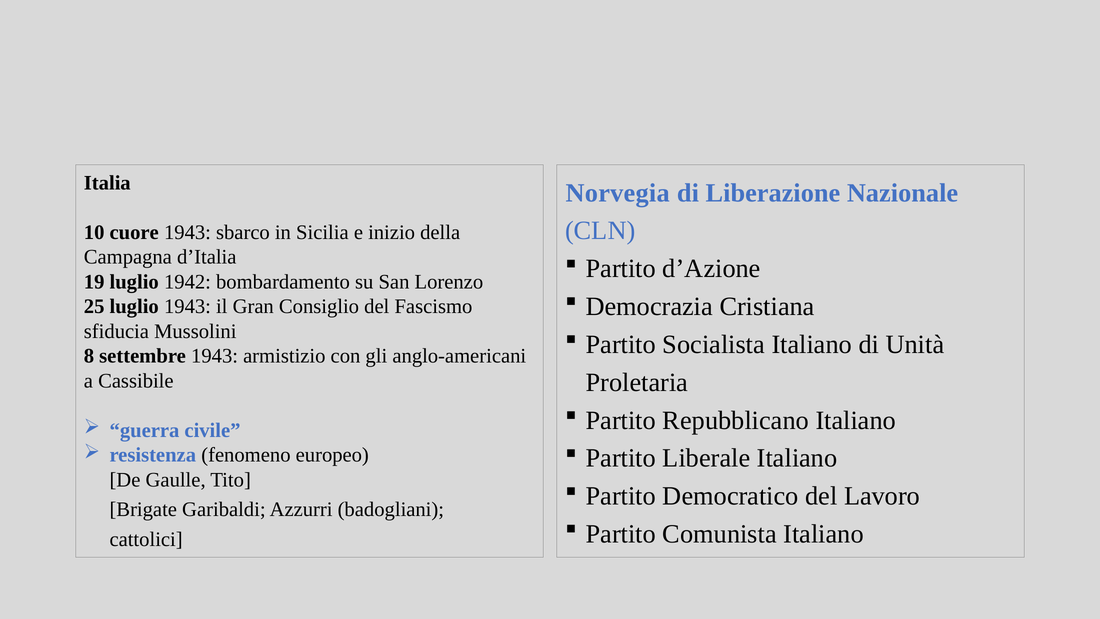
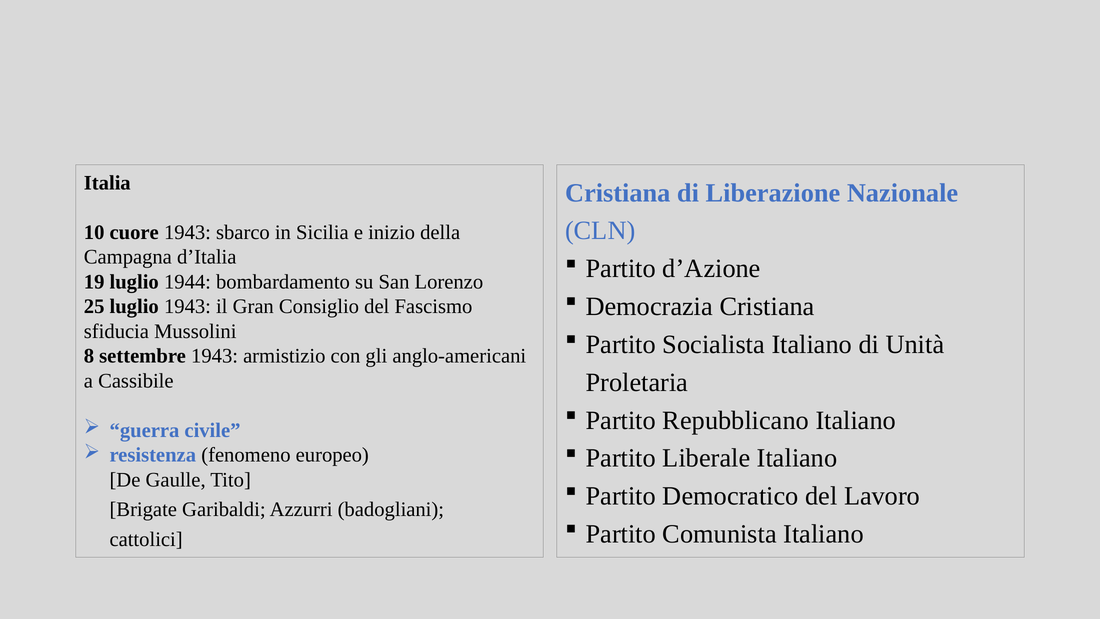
Norvegia: Norvegia -> Cristiana (618, 193)
1942: 1942 -> 1944 (187, 282)
